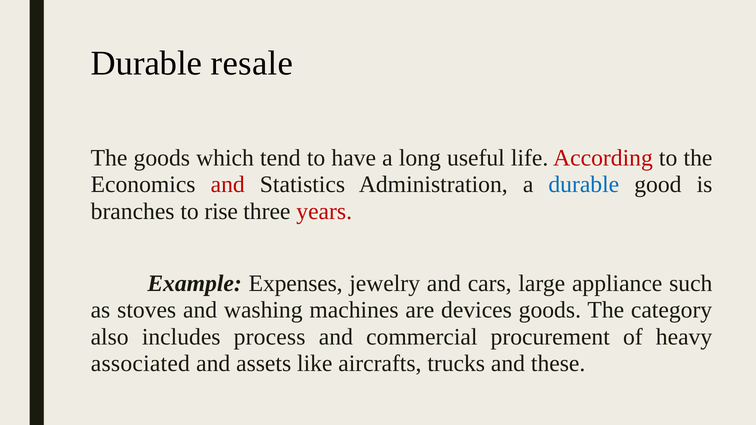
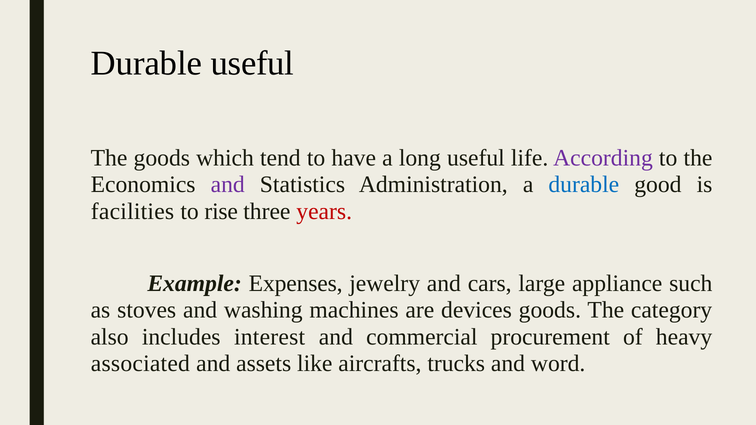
Durable resale: resale -> useful (252, 64)
According colour: red -> purple (603, 158)
and colour: red -> purple (228, 185)
branches: branches -> facilities (132, 211)
process: process -> interest (270, 337)
these: these -> word (558, 364)
